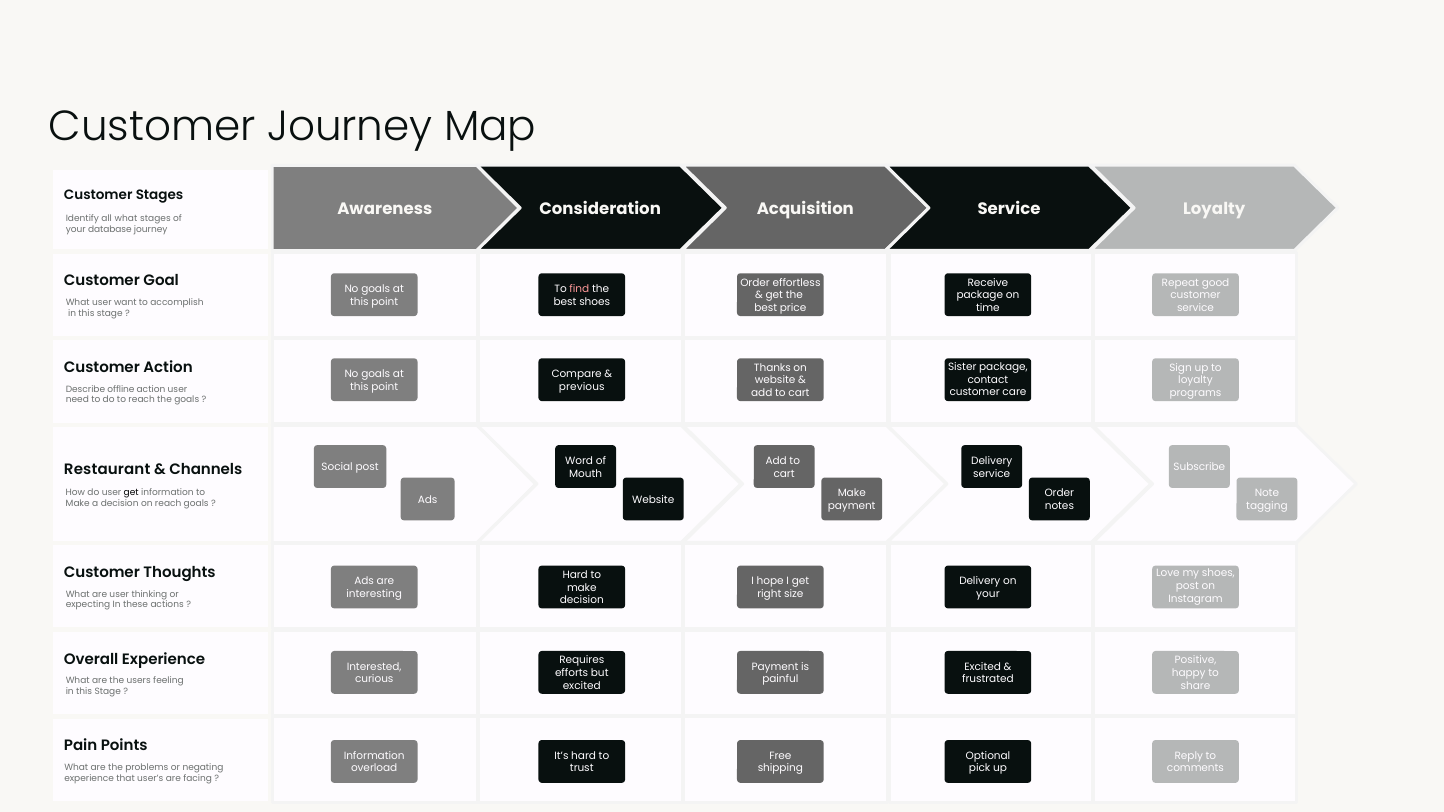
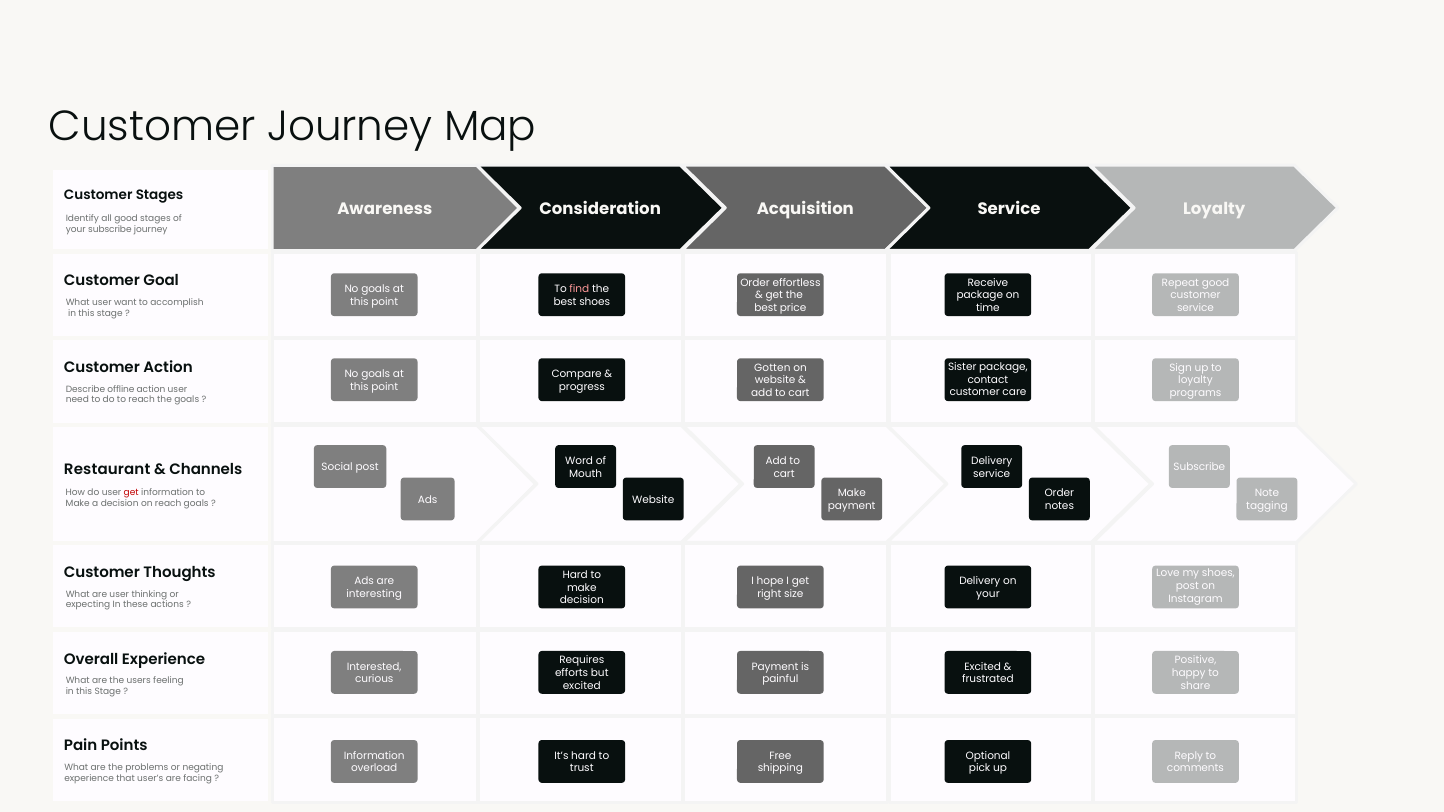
all what: what -> good (126, 219)
your database: database -> subscribe (110, 230)
Thanks: Thanks -> Gotten (772, 368)
previous: previous -> progress (582, 387)
get colour: black -> red (131, 493)
